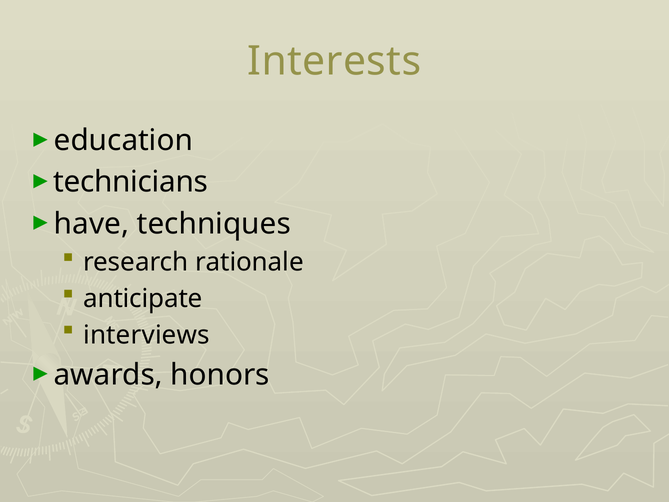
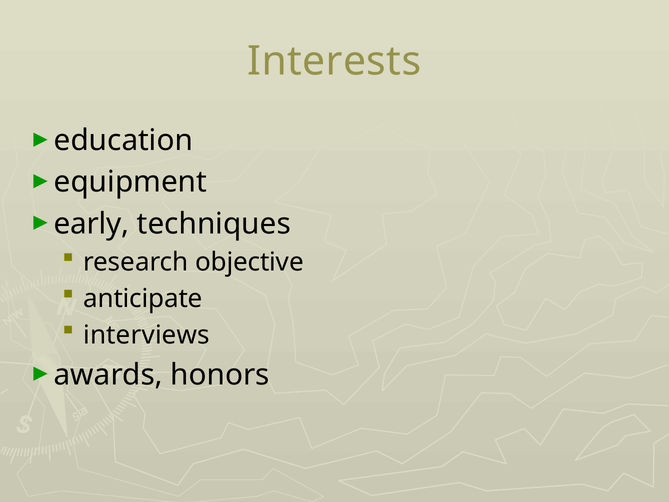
technicians: technicians -> equipment (130, 182)
have: have -> early (92, 224)
rationale: rationale -> objective (249, 262)
